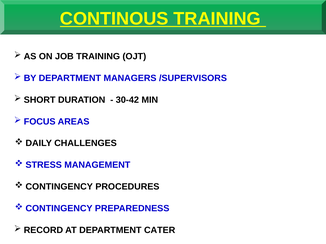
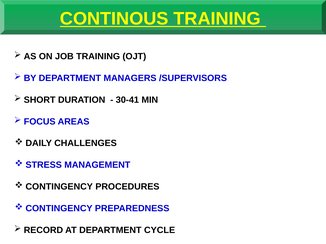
30-42: 30-42 -> 30-41 (127, 100)
CATER: CATER -> CYCLE (160, 230)
